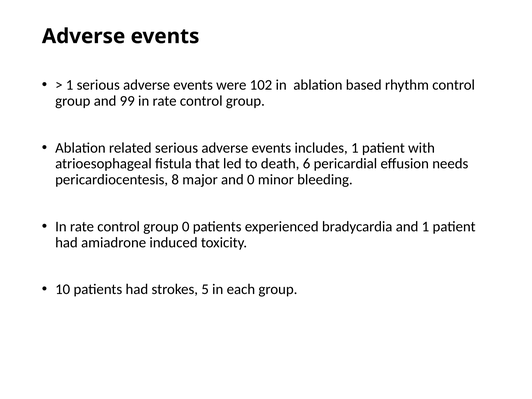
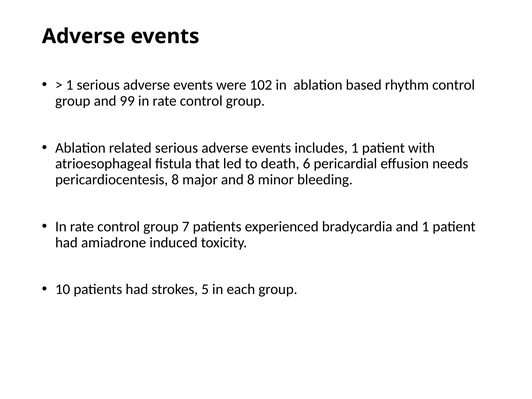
and 0: 0 -> 8 (251, 180)
group 0: 0 -> 7 (186, 226)
